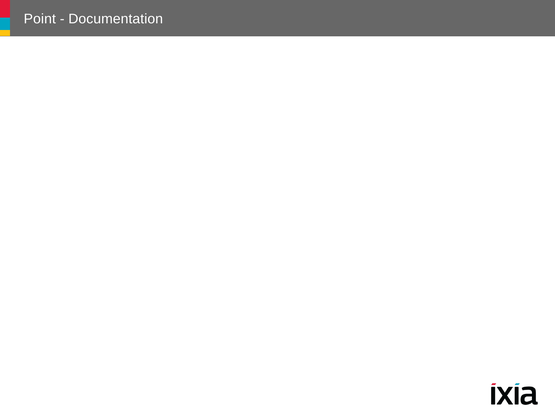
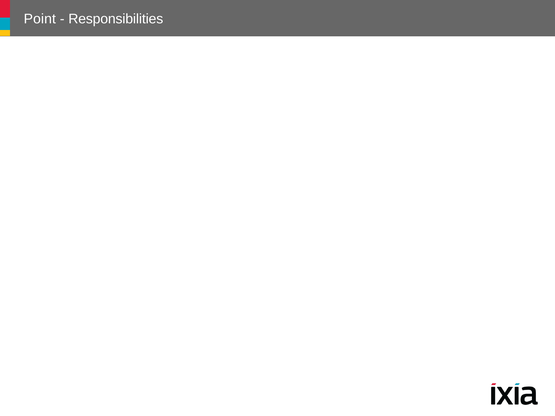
Documentation: Documentation -> Responsibilities (116, 19)
